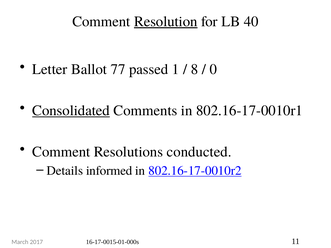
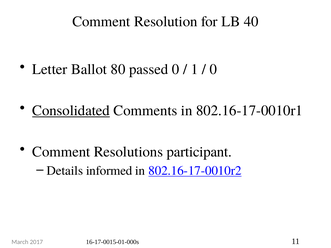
Resolution underline: present -> none (166, 21)
77: 77 -> 80 (118, 69)
passed 1: 1 -> 0 (176, 69)
8: 8 -> 1 (194, 69)
conducted: conducted -> participant (199, 152)
